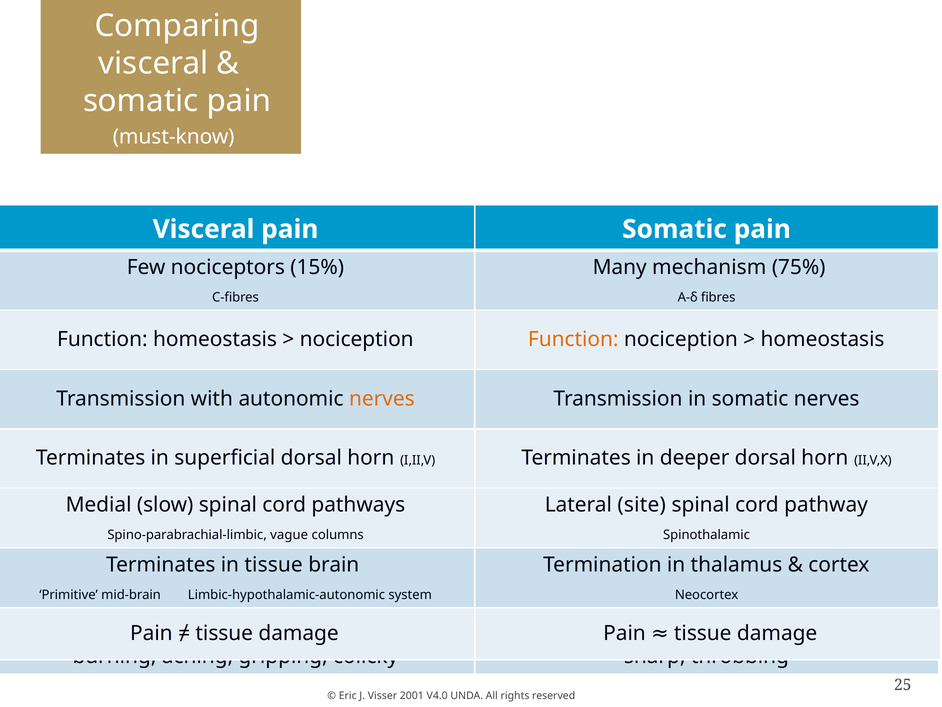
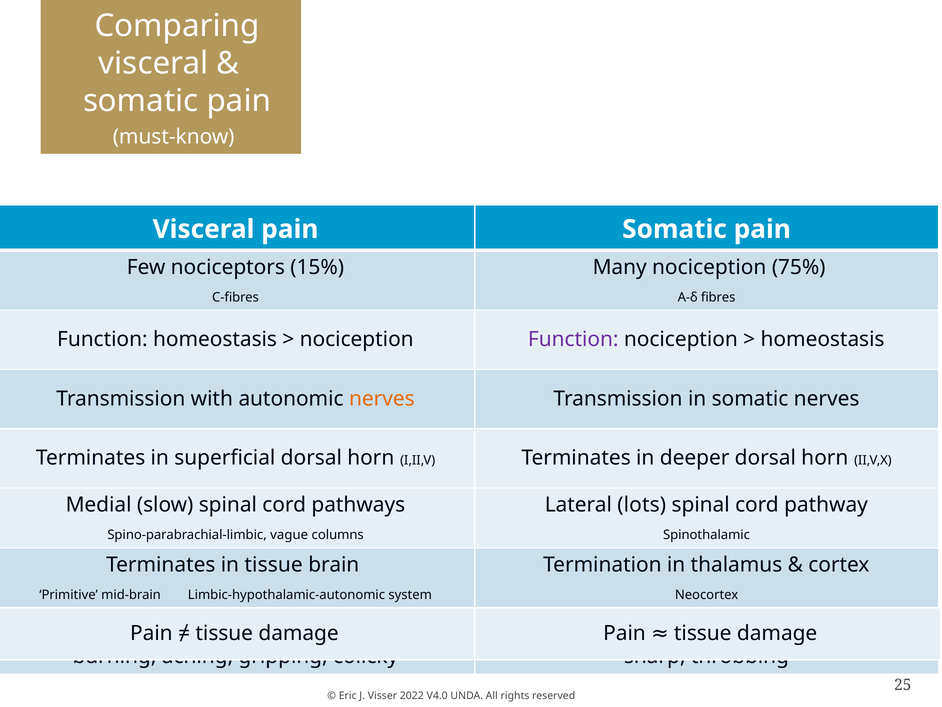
Many mechanism: mechanism -> nociception (709, 267)
Function colour: orange -> purple (573, 339)
site: site -> lots (642, 505)
2001: 2001 -> 2022 (412, 695)
